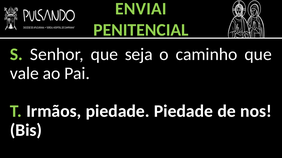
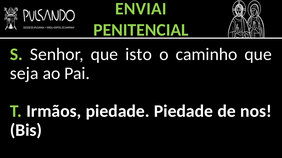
seja: seja -> isto (139, 54)
vale: vale -> seja (24, 74)
